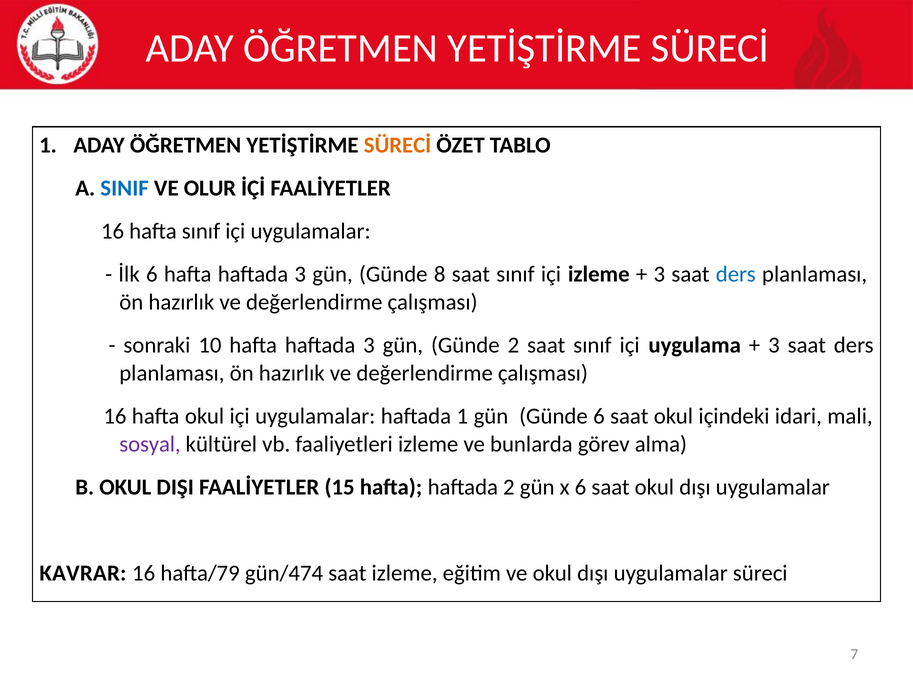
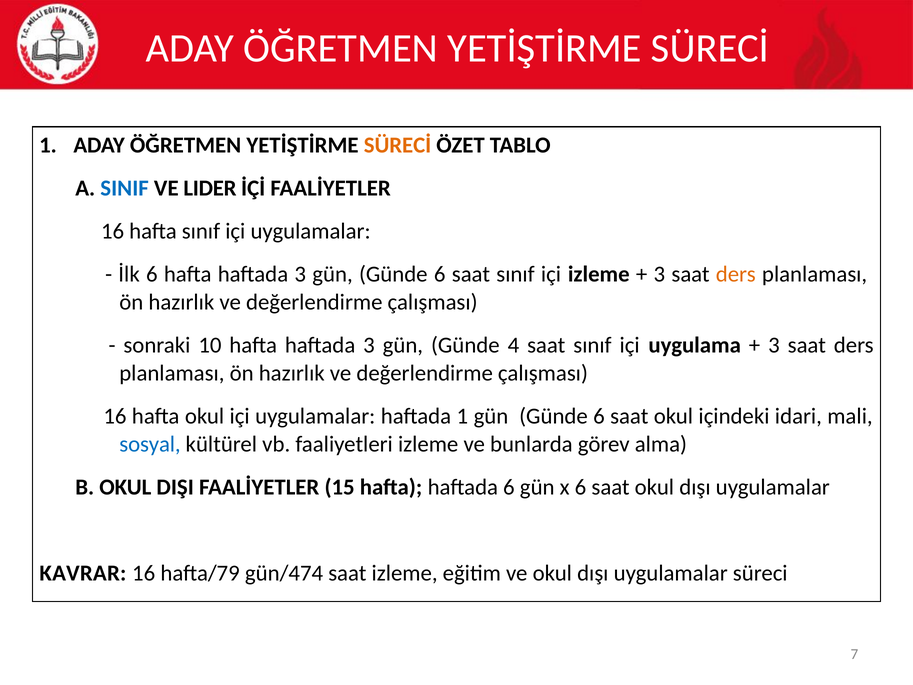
OLUR: OLUR -> LIDER (210, 188)
3 gün Günde 8: 8 -> 6 (440, 274)
ders colour: blue -> orange (736, 274)
Günde 2: 2 -> 4 (513, 345)
sosyal colour: purple -> blue (150, 444)
haftada 2: 2 -> 6 (509, 487)
